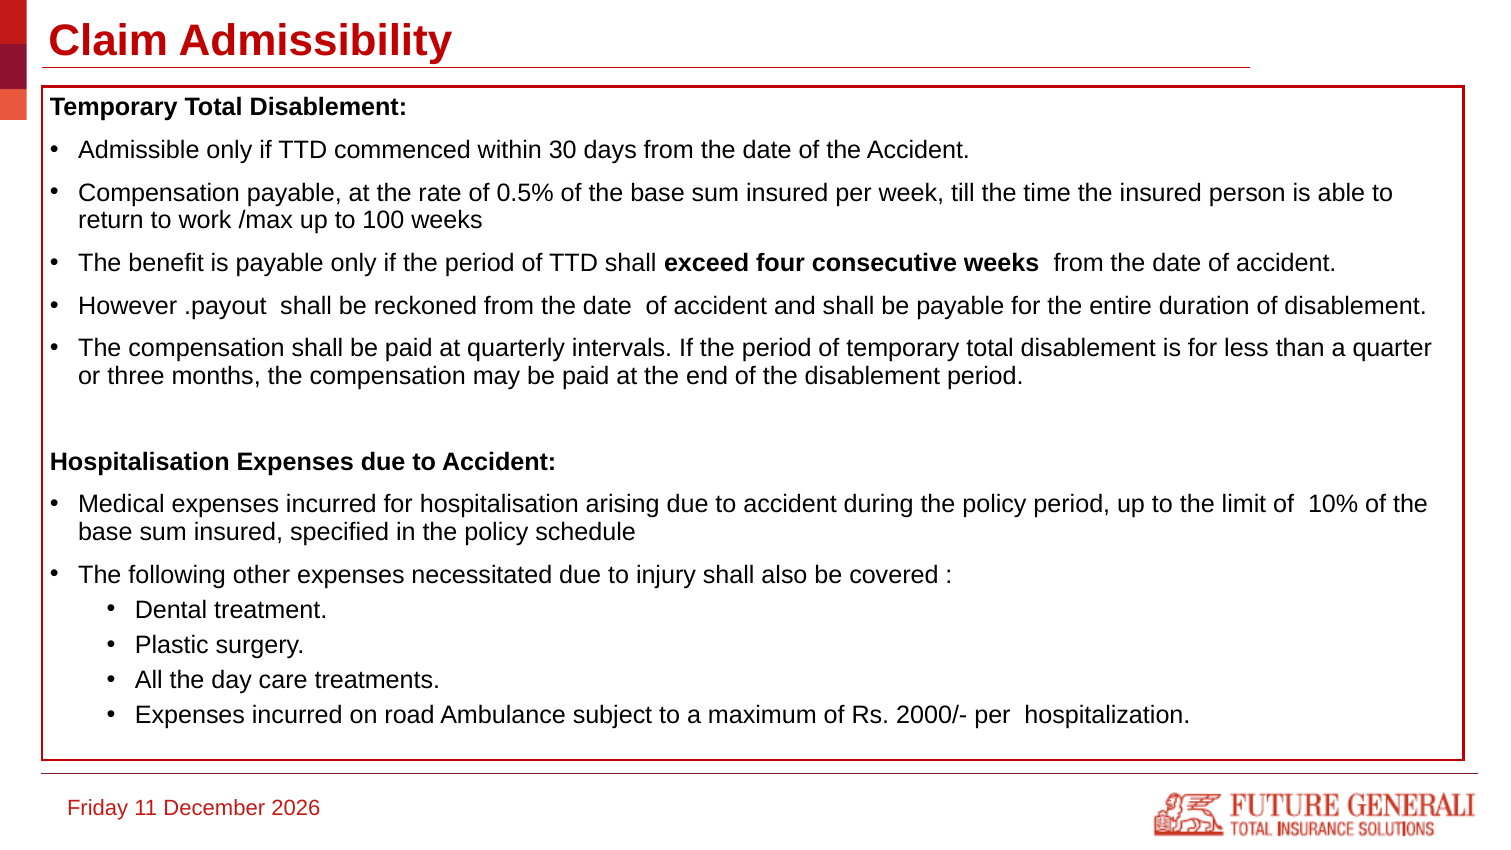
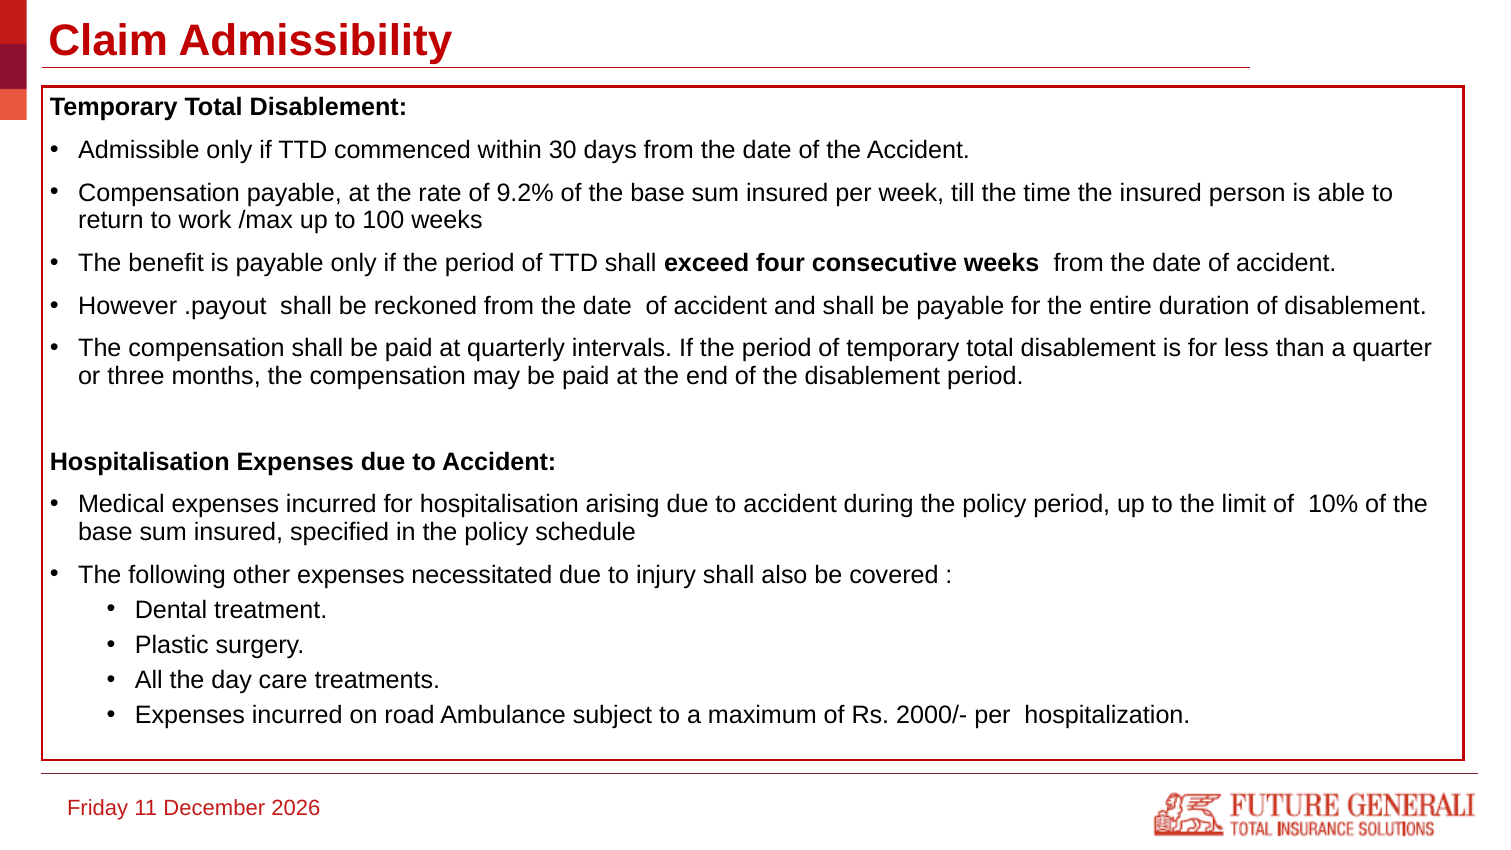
0.5%: 0.5% -> 9.2% (525, 193)
